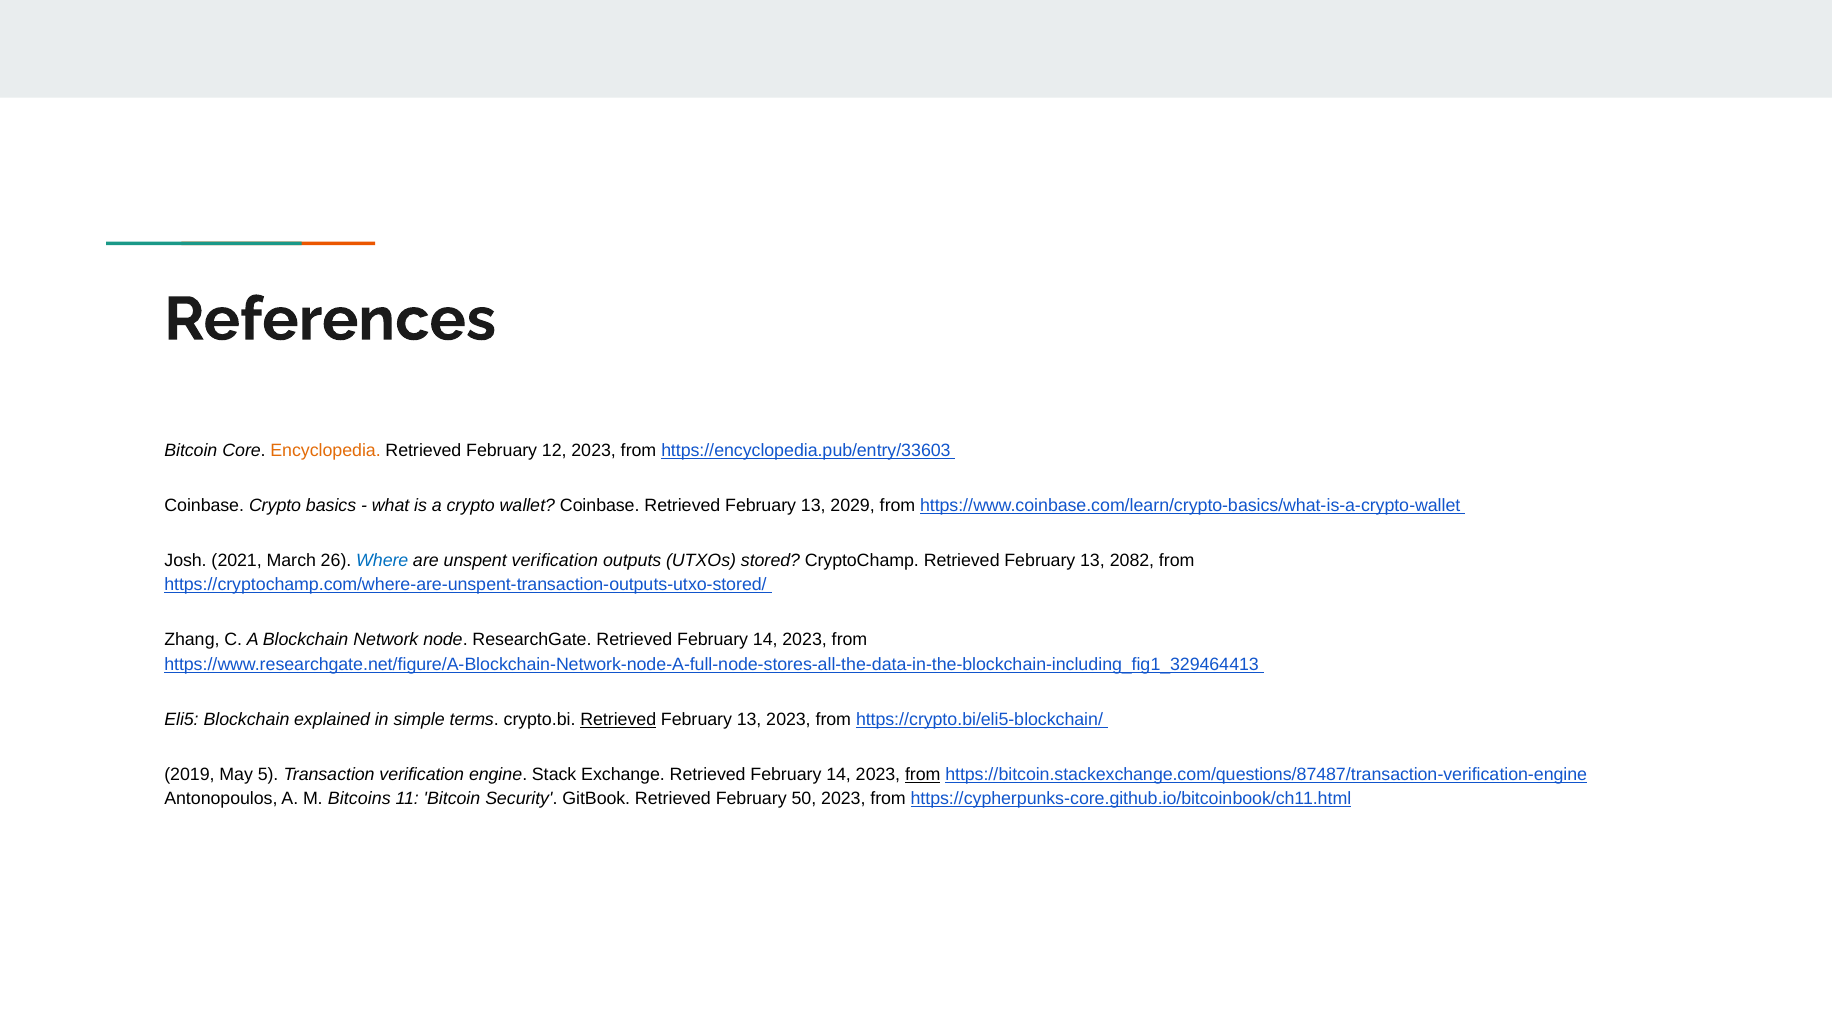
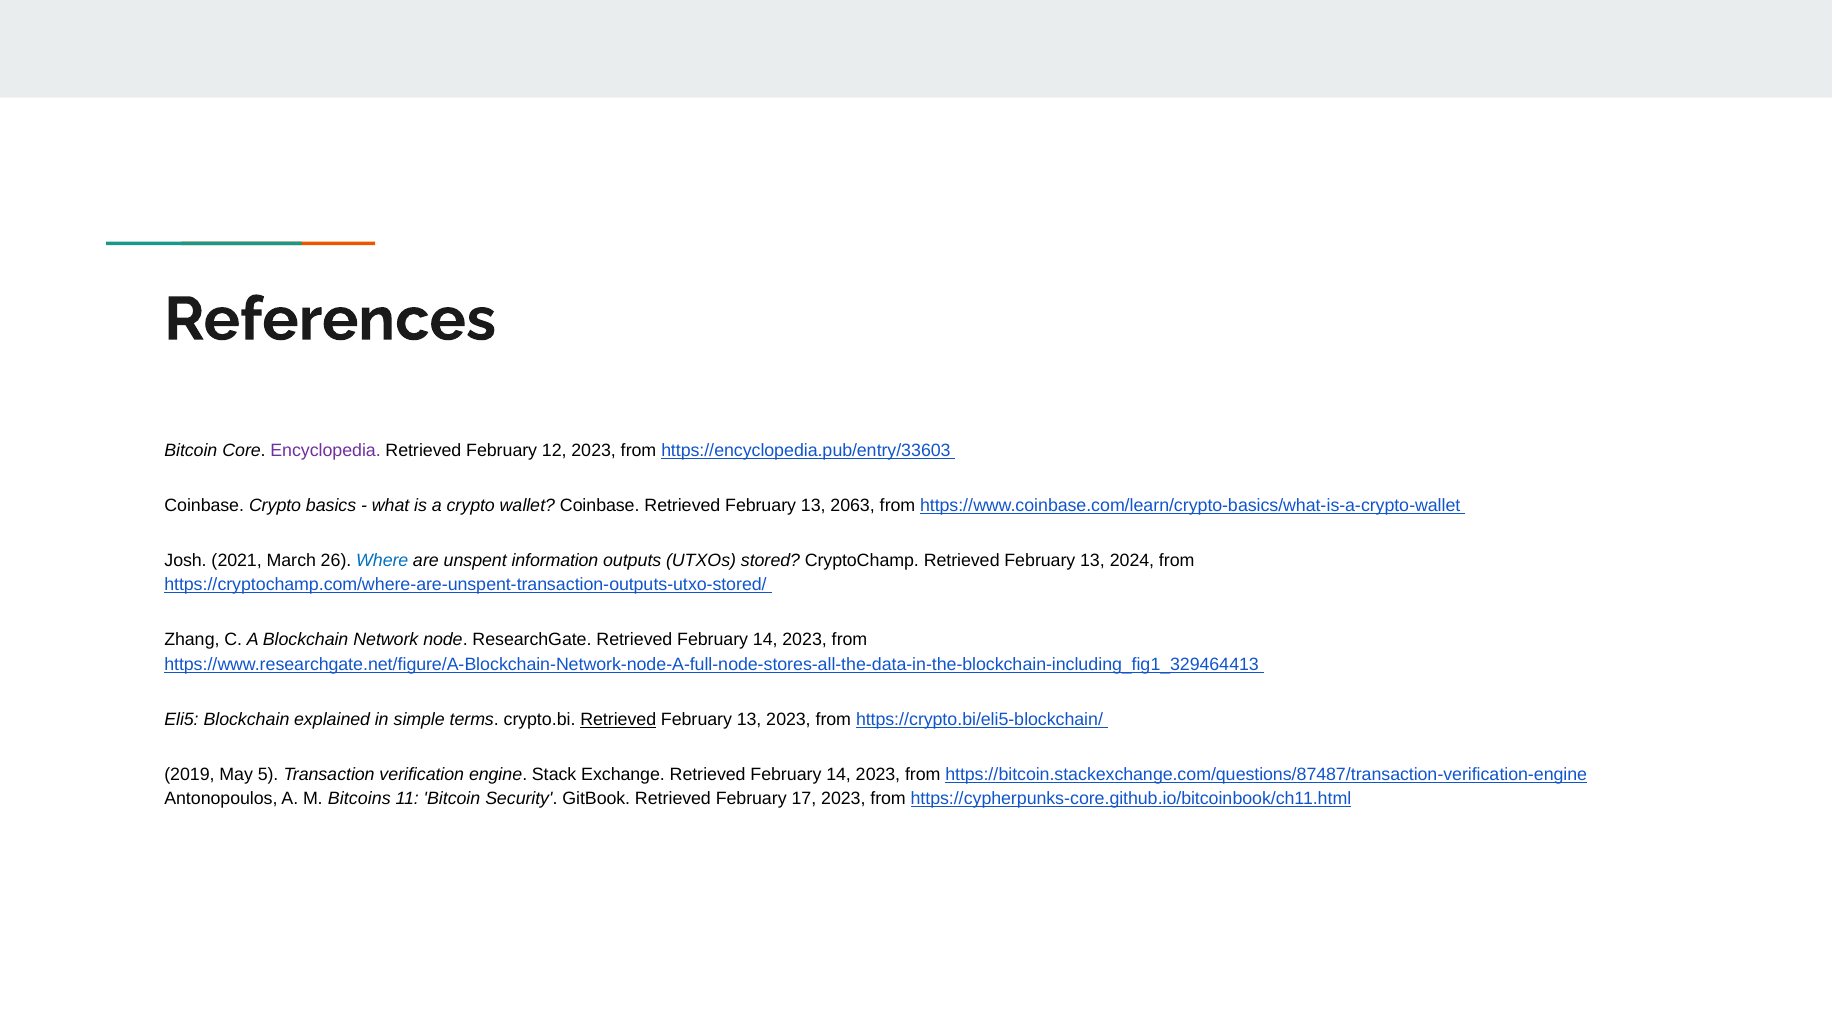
Encyclopedia colour: orange -> purple (326, 450)
2029: 2029 -> 2063 (853, 505)
unspent verification: verification -> information (555, 560)
2082: 2082 -> 2024 (1132, 560)
from underline: present -> none (923, 774)
50: 50 -> 17 (804, 799)
